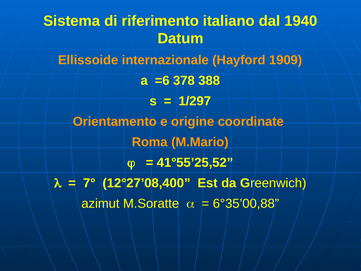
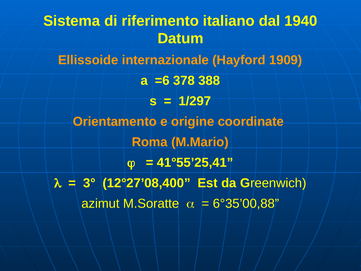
41°55’25,52: 41°55’25,52 -> 41°55’25,41 (195, 162)
7°: 7° -> 3° (89, 183)
